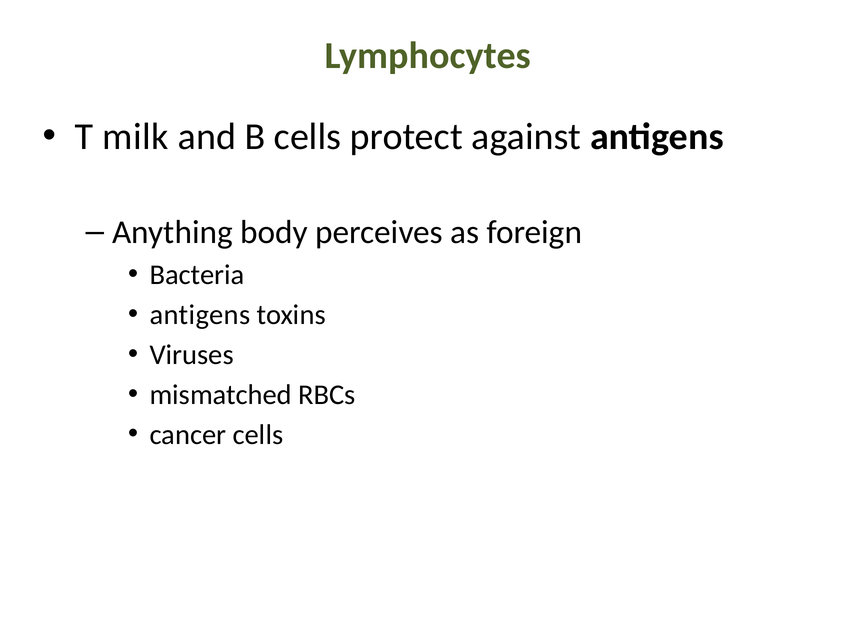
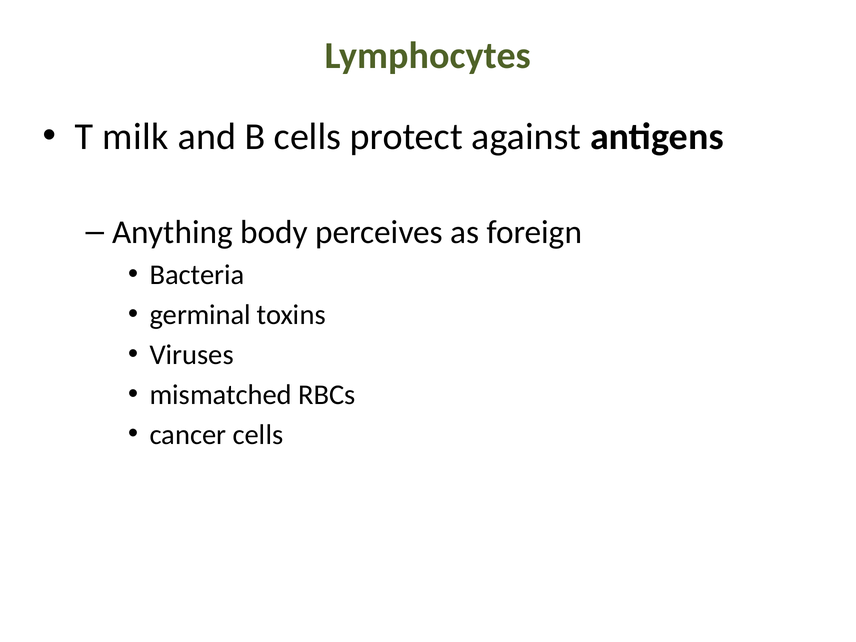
antigens: antigens -> germinal (200, 315)
